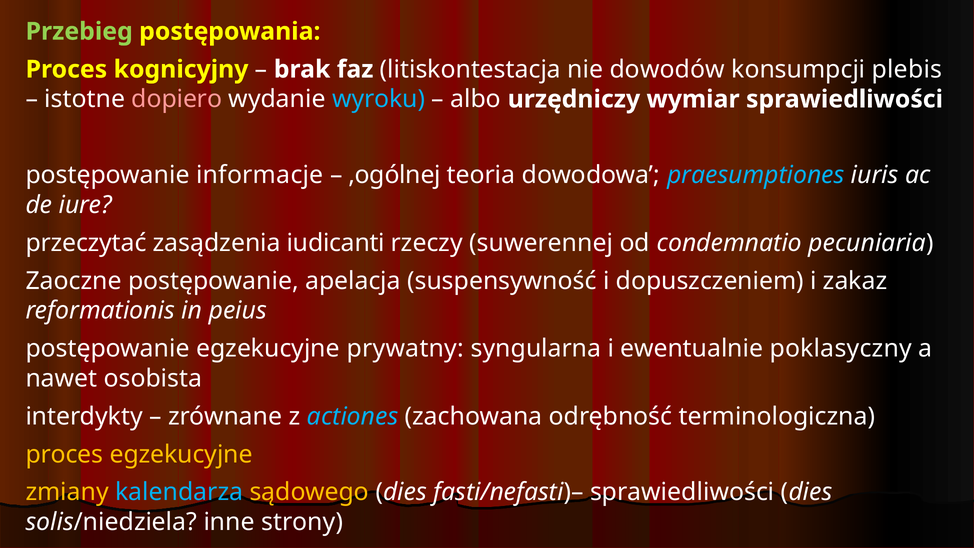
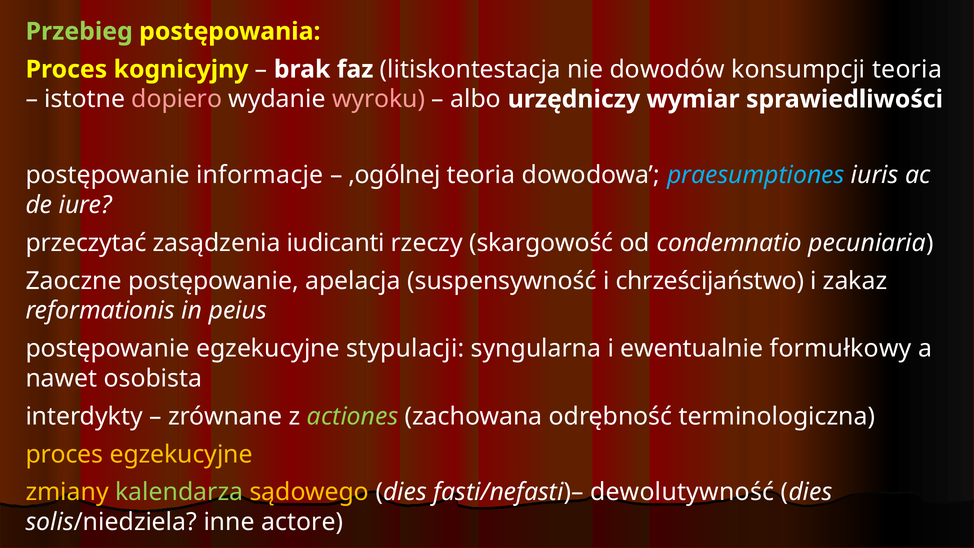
konsumpcji plebis: plebis -> teoria (907, 69)
wyroku colour: light blue -> pink (379, 99)
suwerennej: suwerennej -> skargowość (541, 243)
dopuszczeniem: dopuszczeniem -> chrześcijaństwo (710, 281)
prywatny: prywatny -> stypulacji (405, 349)
poklasyczny: poklasyczny -> formułkowy (841, 349)
actiones colour: light blue -> light green (353, 416)
kalendarza colour: light blue -> light green (179, 492)
fasti/nefasti)– sprawiedliwości: sprawiedliwości -> dewolutywność (682, 492)
strony: strony -> actore (302, 522)
